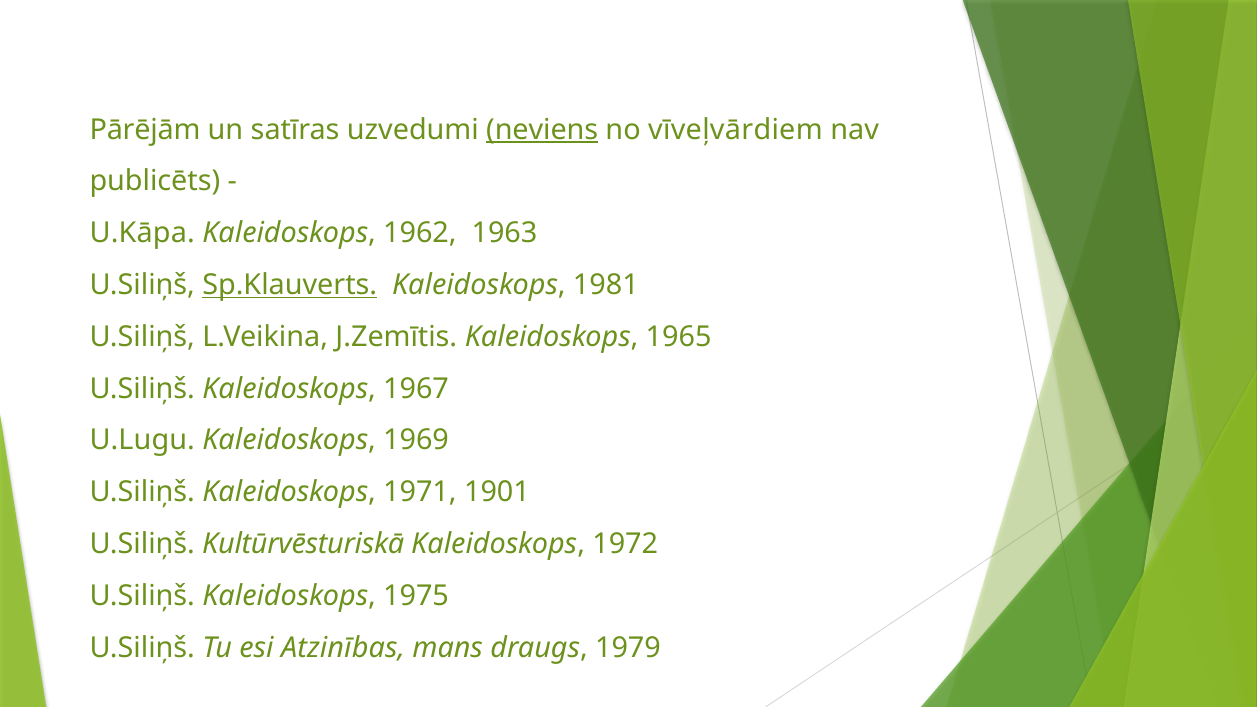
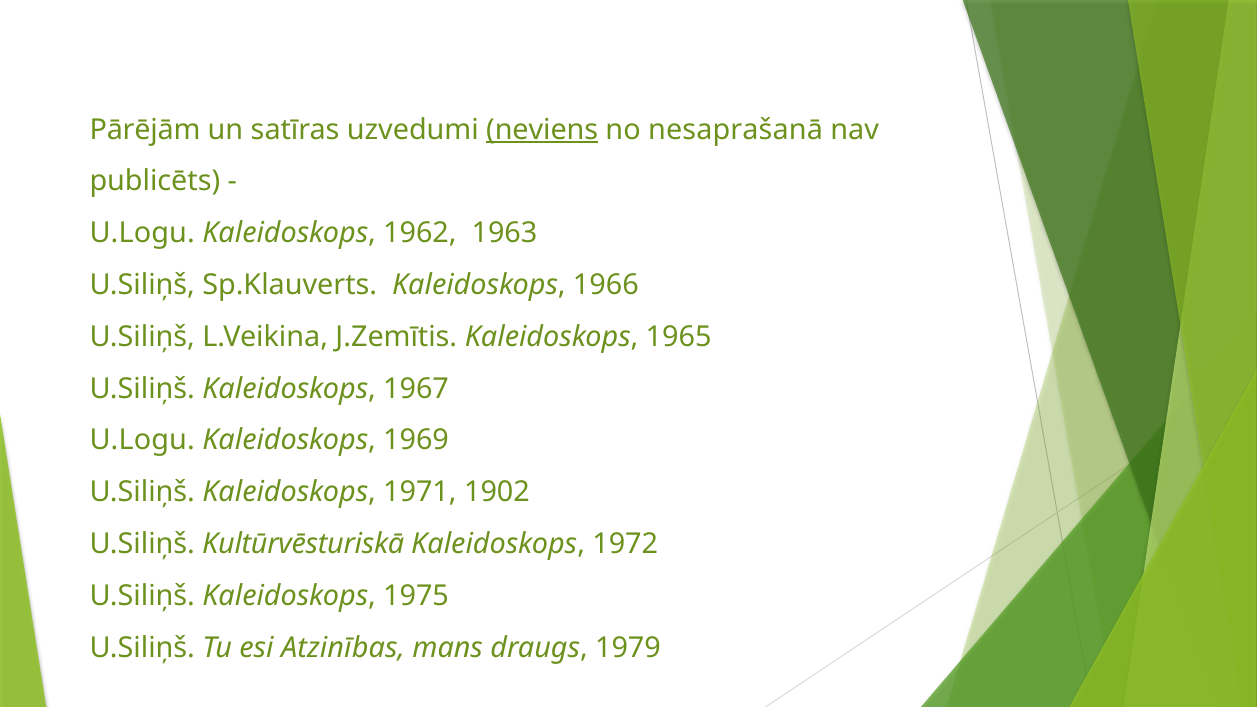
vīveļvārdiem: vīveļvārdiem -> nesaprašanā (736, 130)
U.Kāpa: U.Kāpa -> U.Logu (142, 233)
Sp.Klauverts underline: present -> none (290, 285)
1981: 1981 -> 1966 (606, 285)
U.Lugu: U.Lugu -> U.Logu (142, 440)
1901: 1901 -> 1902 (497, 492)
